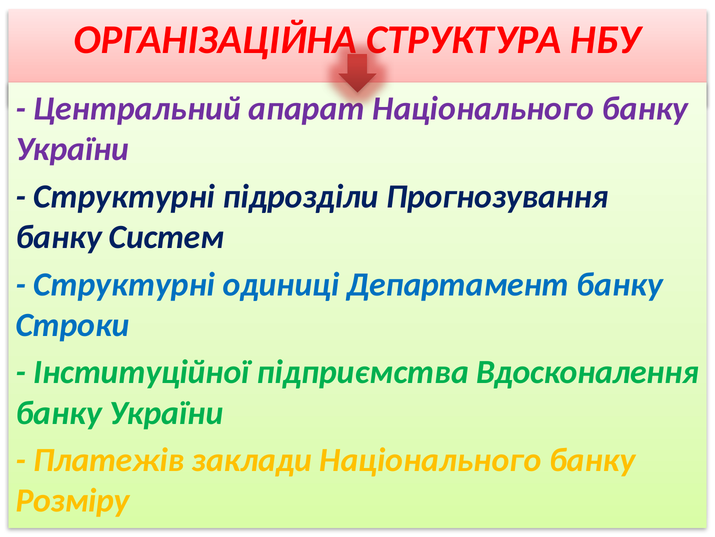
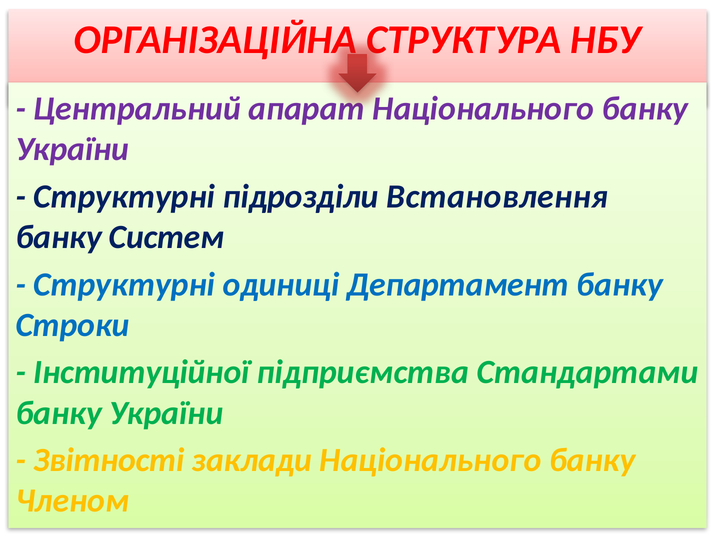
Прогнозування: Прогнозування -> Встановлення (497, 196)
Вдосконалення: Вдосконалення -> Стандартами (587, 372)
Платежів: Платежів -> Звітності (109, 460)
Розміру: Розміру -> Членом (72, 500)
